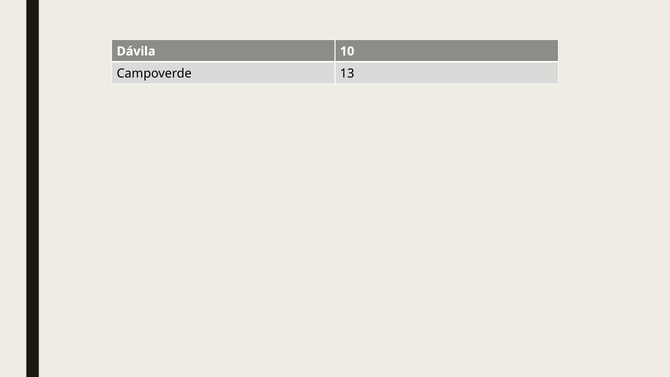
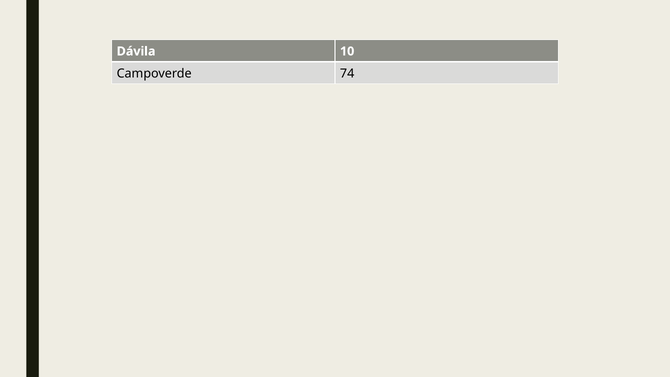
13: 13 -> 74 (347, 73)
